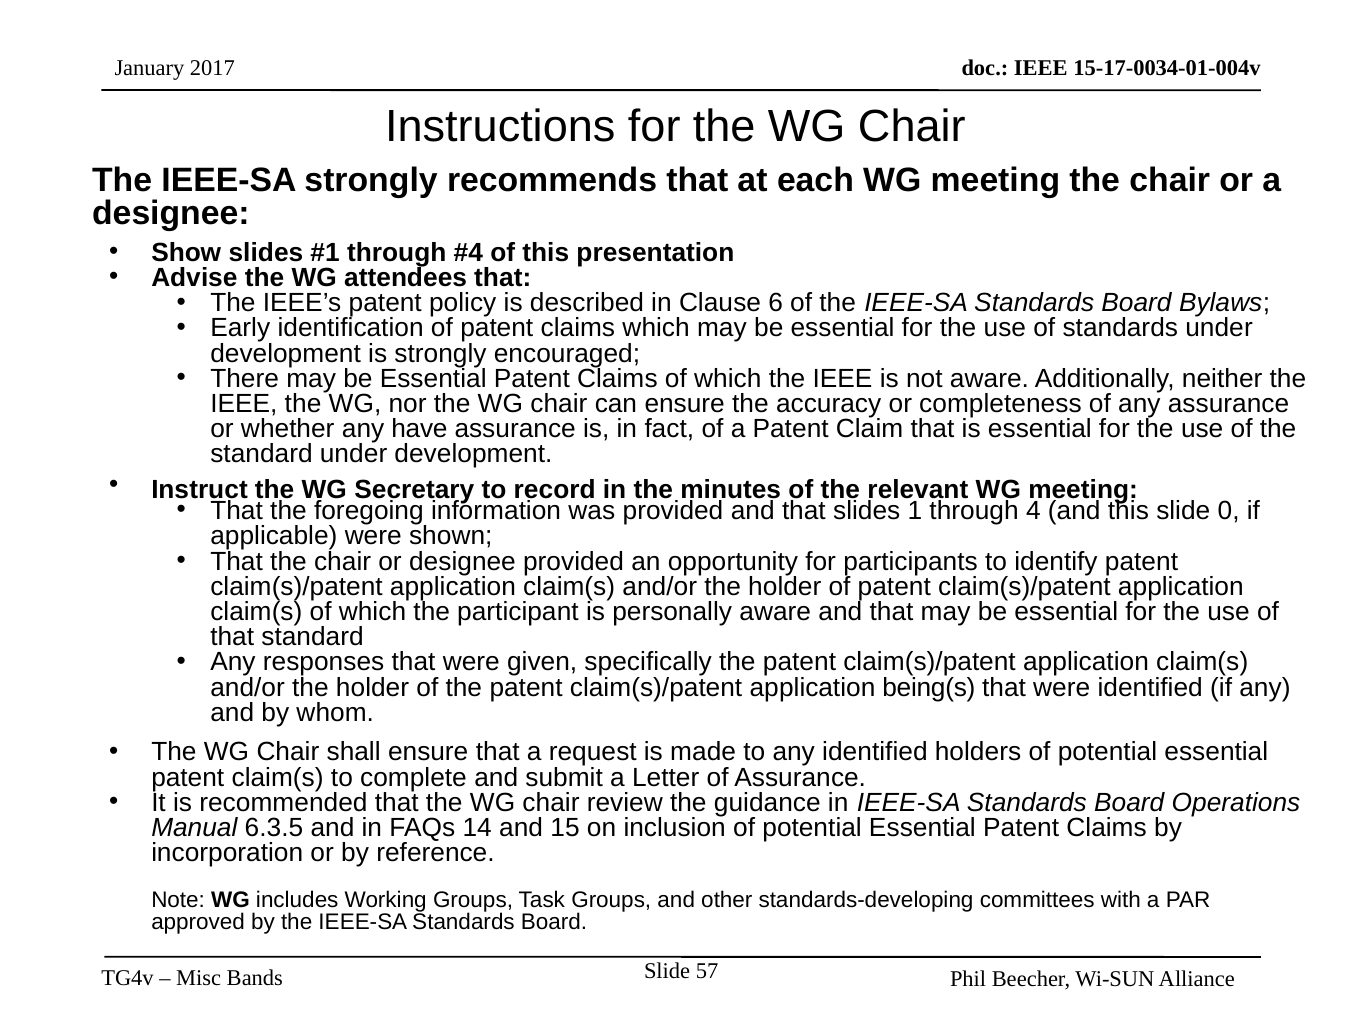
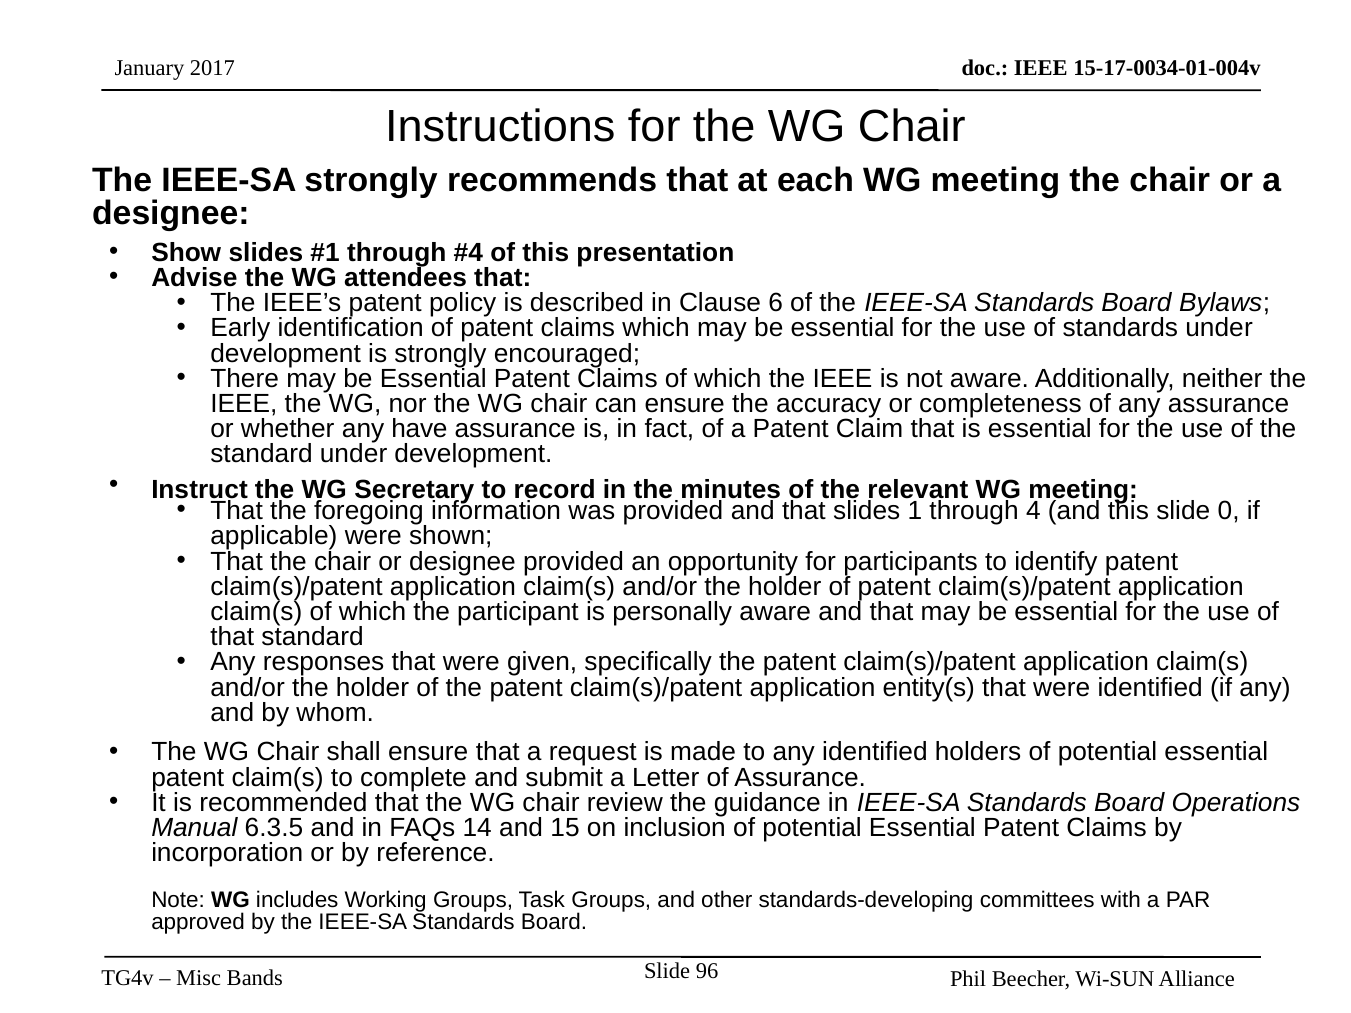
being(s: being(s -> entity(s (929, 688)
57: 57 -> 96 (707, 972)
